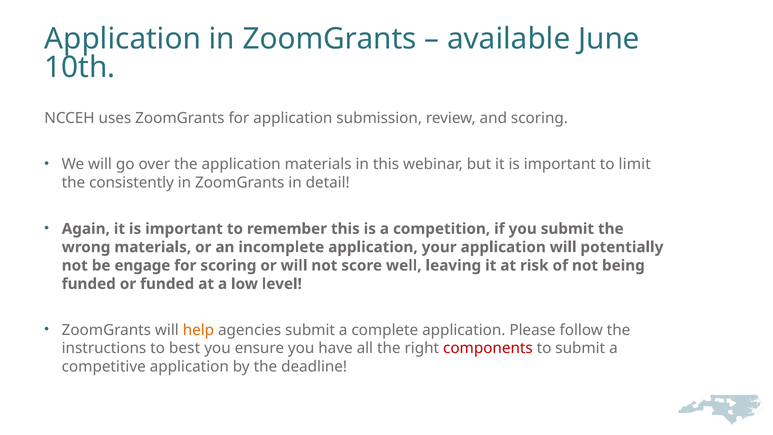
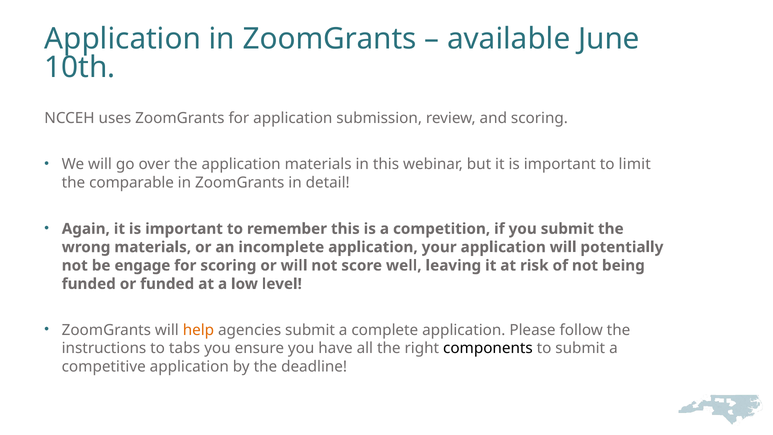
consistently: consistently -> comparable (132, 183)
best: best -> tabs (185, 348)
components colour: red -> black (488, 348)
